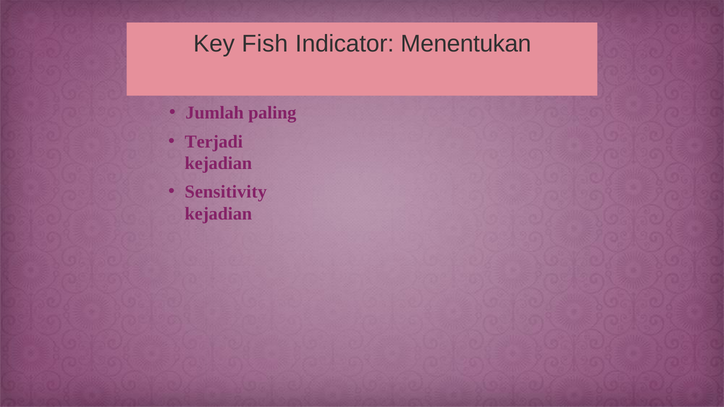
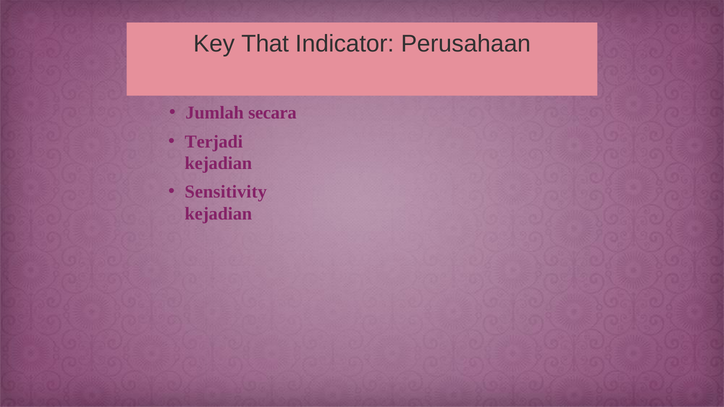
Fish: Fish -> That (265, 44)
Menentukan: Menentukan -> Perusahaan (466, 44)
paling: paling -> secara (272, 113)
